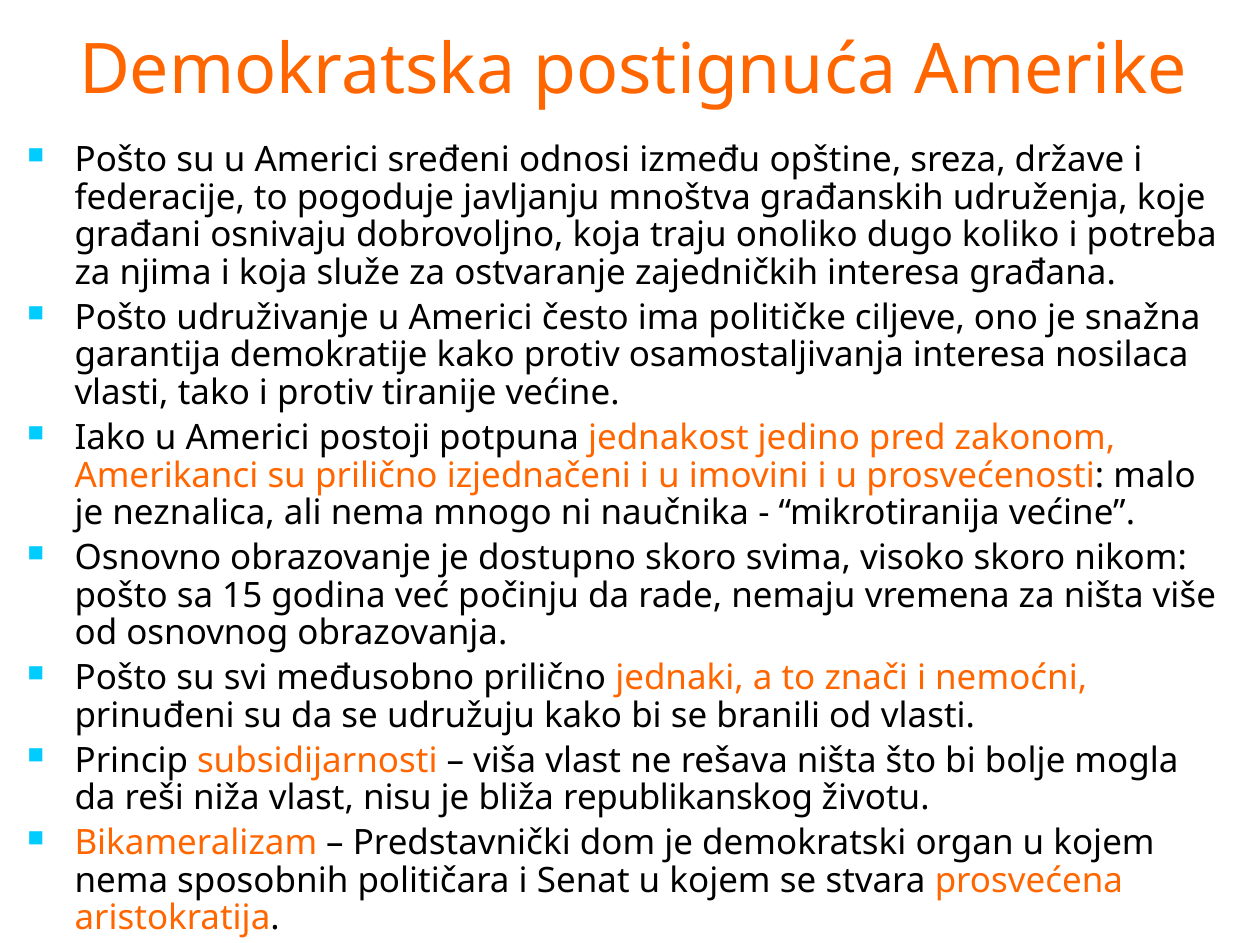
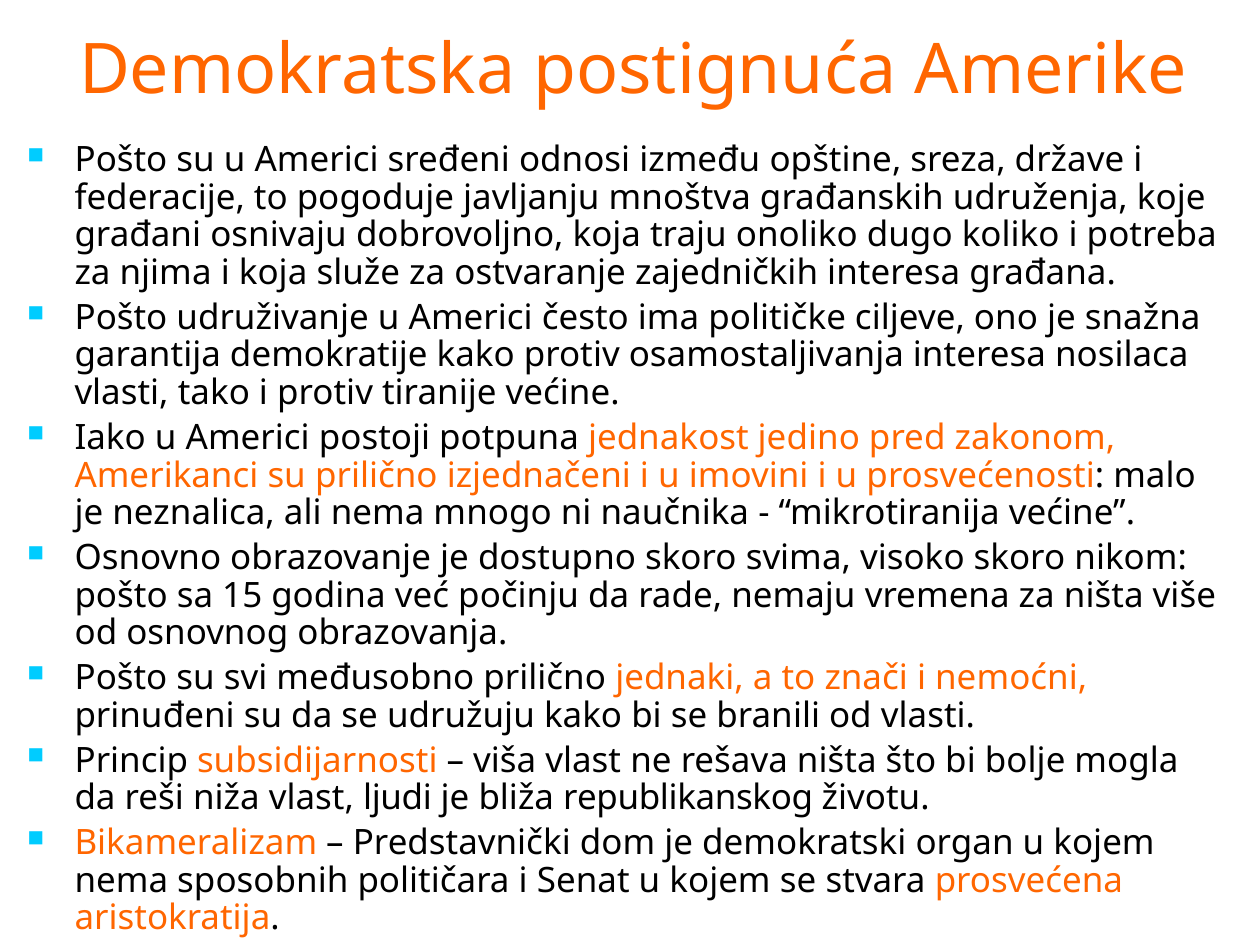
nisu: nisu -> ljudi (397, 798)
